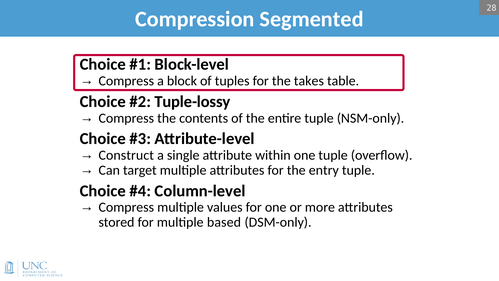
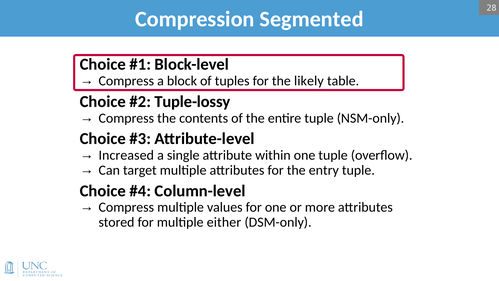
takes: takes -> likely (309, 81)
Construct: Construct -> Increased (126, 155)
based: based -> either (224, 222)
